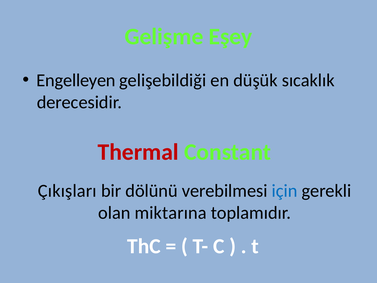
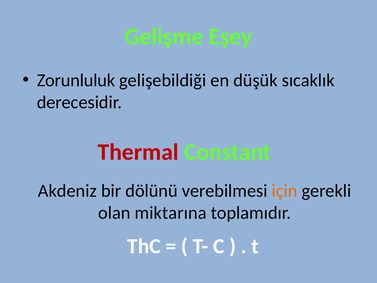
Engelleyen: Engelleyen -> Zorunluluk (76, 80)
Çıkışları: Çıkışları -> Akdeniz (67, 191)
için colour: blue -> orange (285, 191)
